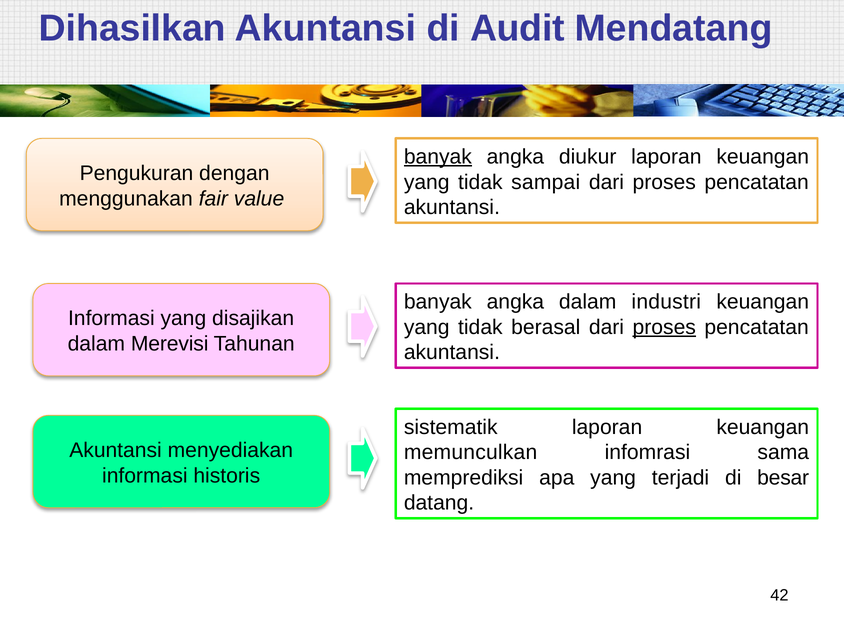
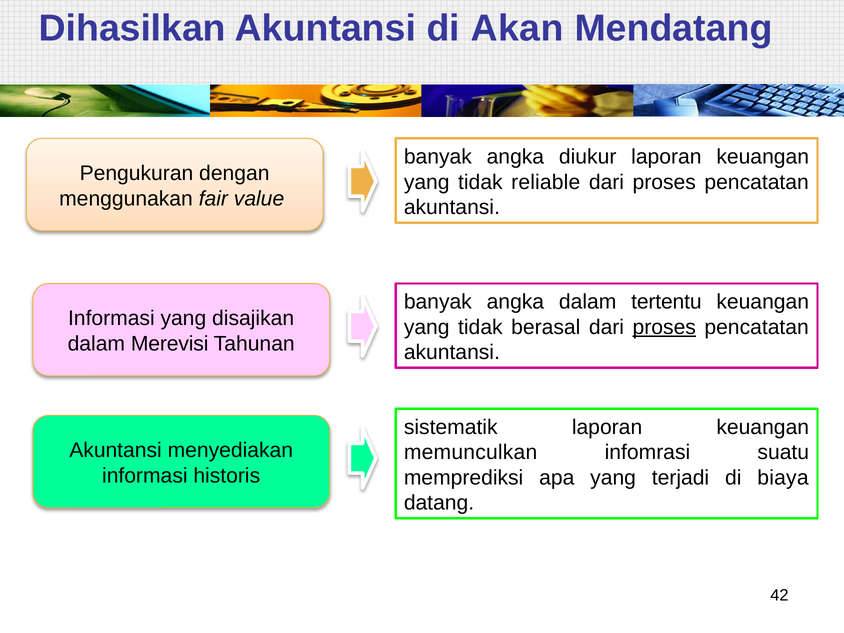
Audit: Audit -> Akan (517, 29)
banyak underline: present -> none (438, 157)
sampai: sampai -> reliable (546, 182)
industri: industri -> tertentu (666, 302)
sama: sama -> suatu (783, 452)
besar: besar -> biaya (783, 478)
